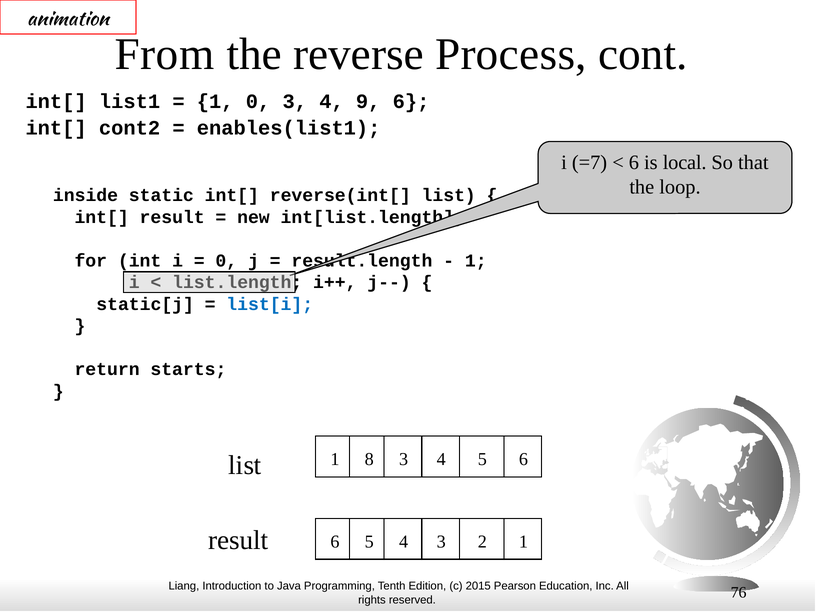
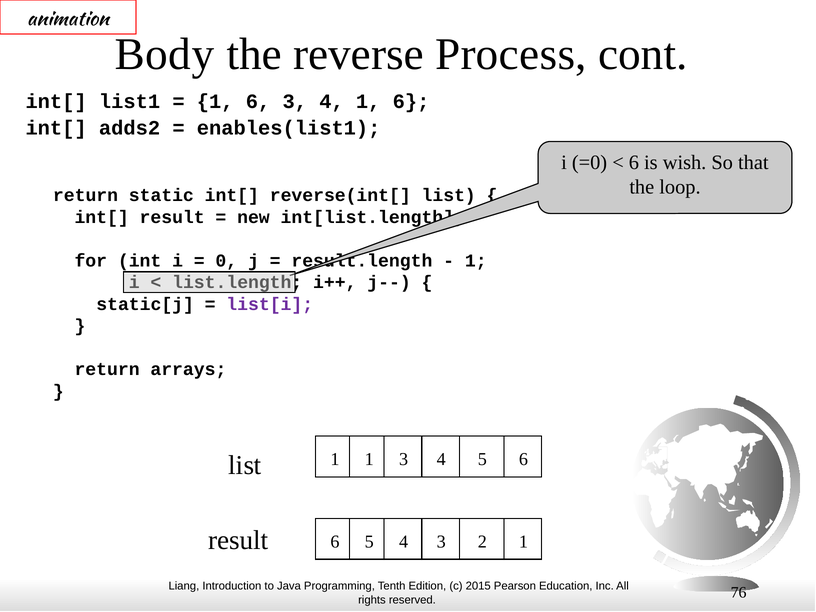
From: From -> Body (164, 54)
0: 0 -> 6 (258, 102)
4 9: 9 -> 1 (368, 102)
cont2: cont2 -> adds2 (130, 128)
=7: =7 -> =0 (589, 163)
local: local -> wish (685, 163)
inside: inside -> return (86, 195)
list[i colour: blue -> purple (270, 304)
starts: starts -> arrays (188, 369)
1 8: 8 -> 1 (369, 459)
